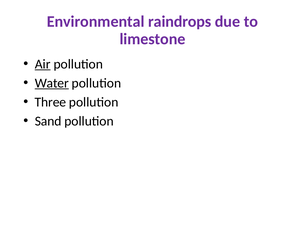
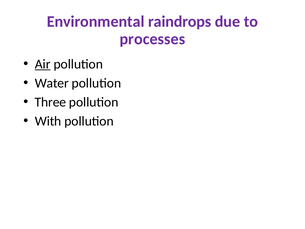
limestone: limestone -> processes (152, 39)
Water underline: present -> none (52, 83)
Sand: Sand -> With (48, 121)
